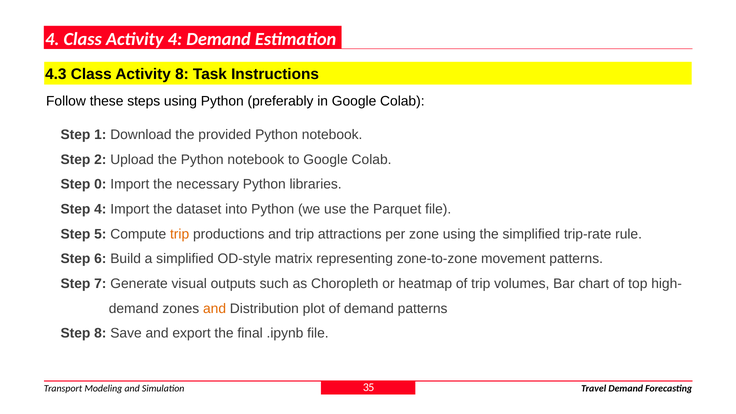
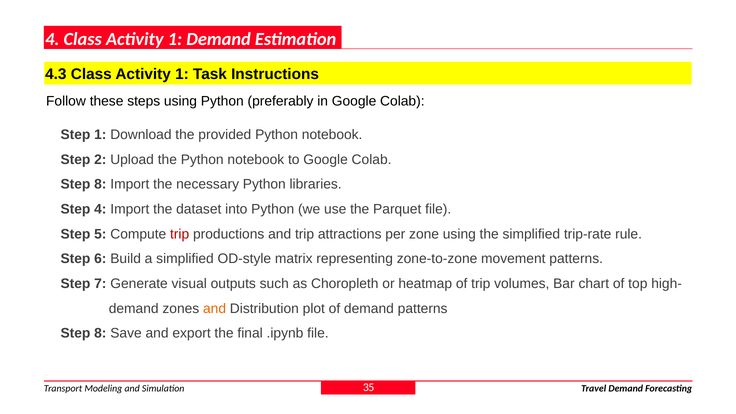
4 Class Activity 4: 4 -> 1 (175, 39)
4.3 Class Activity 8: 8 -> 1 (182, 74)
0: 0 -> 8 (100, 184)
trip colour: orange -> red (180, 234)
